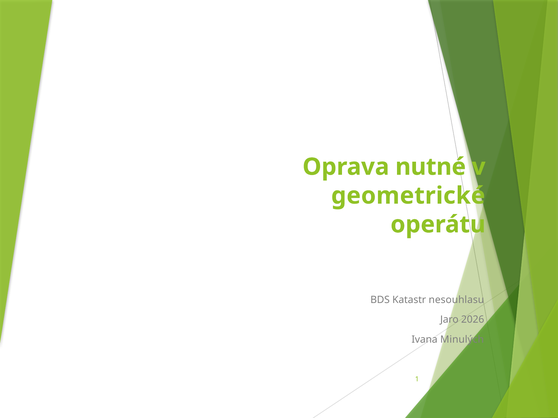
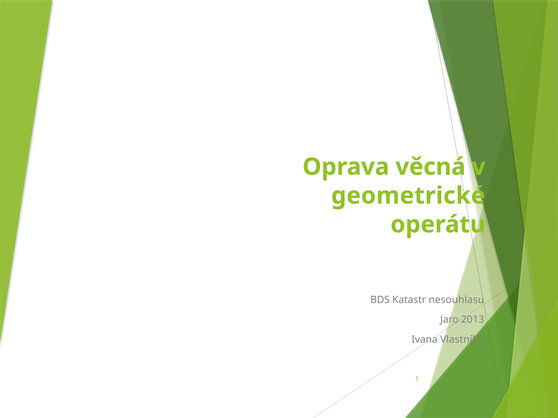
nutné: nutné -> věcná (431, 167)
2026: 2026 -> 2013 (473, 320)
Minulých: Minulých -> Vlastníků (462, 340)
